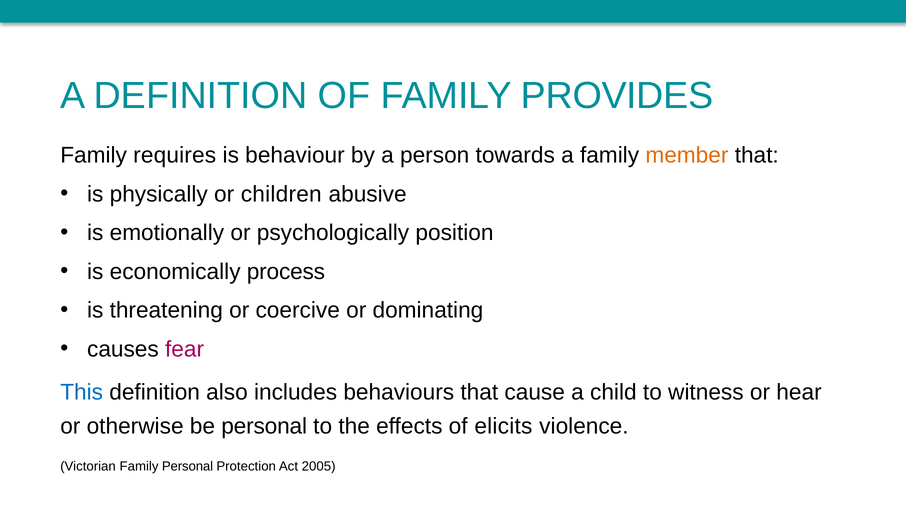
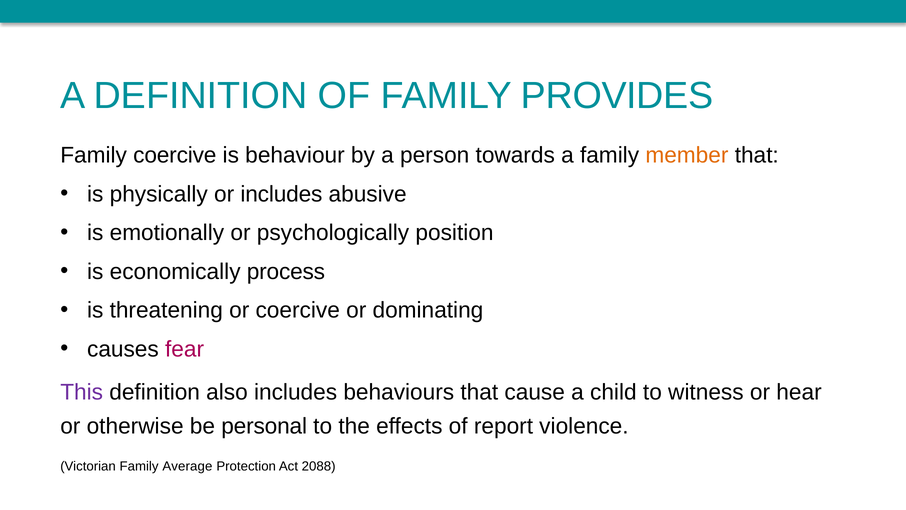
Family requires: requires -> coercive (175, 155)
or children: children -> includes (281, 194)
This colour: blue -> purple (82, 392)
elicits: elicits -> report (503, 426)
Family Personal: Personal -> Average (187, 466)
2005: 2005 -> 2088 (319, 466)
